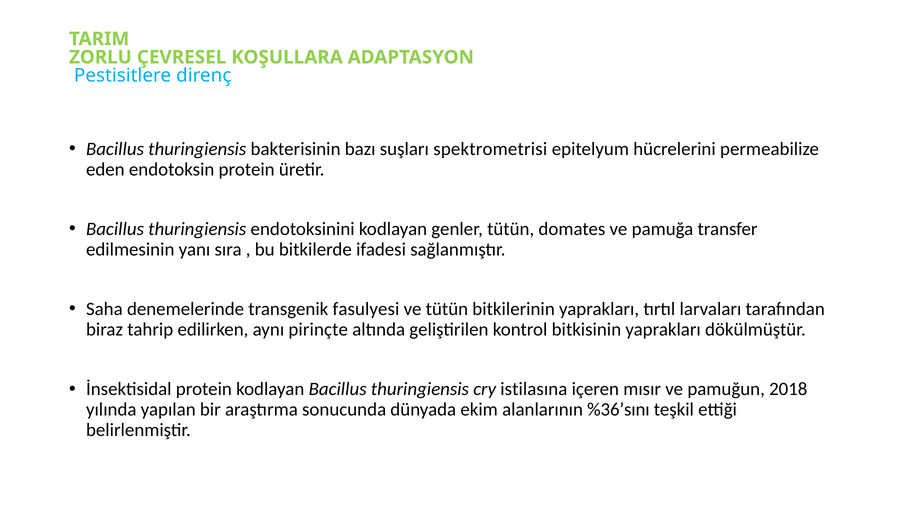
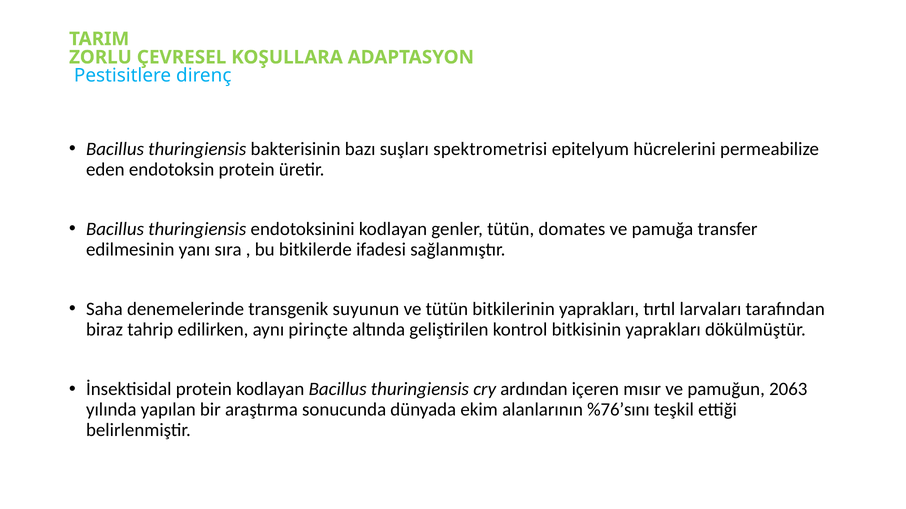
fasulyesi: fasulyesi -> suyunun (366, 309)
istilasına: istilasına -> ardından (534, 390)
2018: 2018 -> 2063 (788, 390)
%36’sını: %36’sını -> %76’sını (618, 410)
